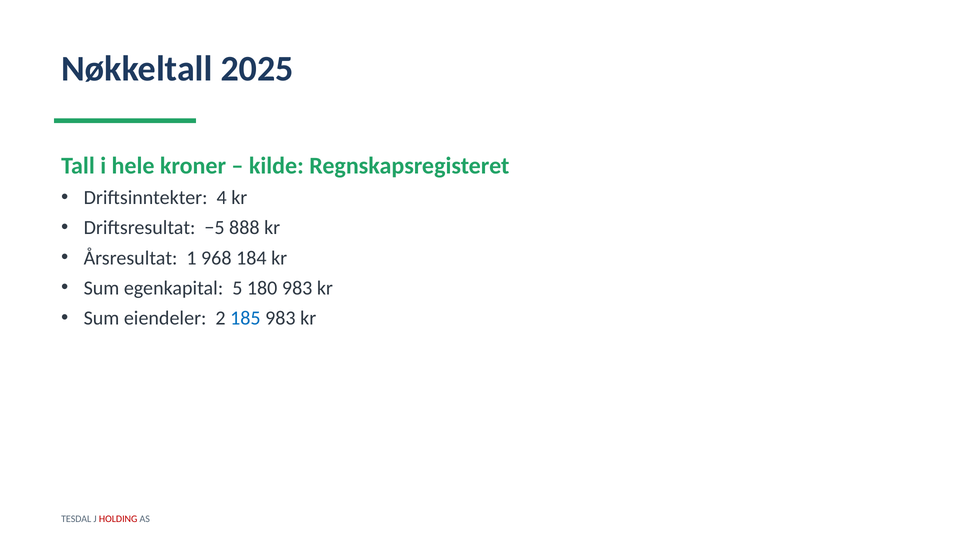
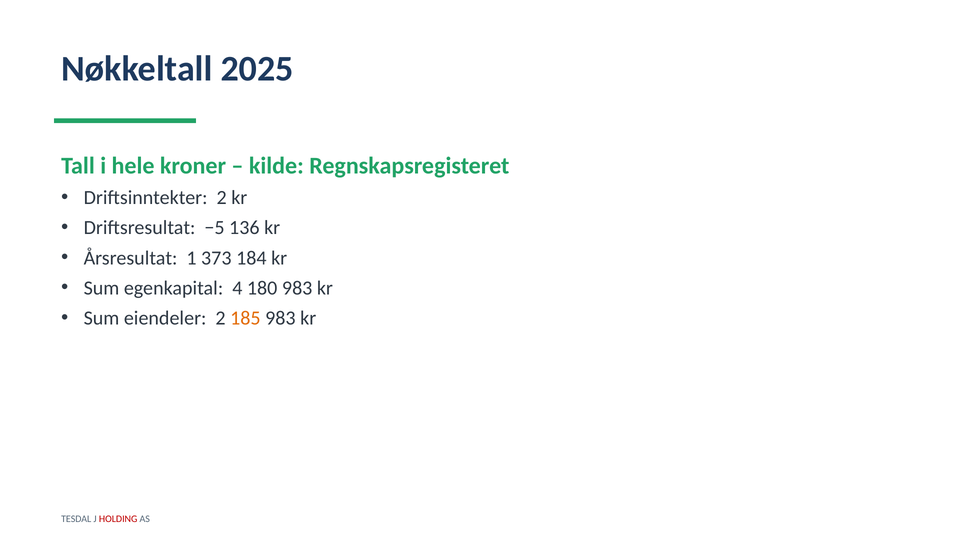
Driftsinntekter 4: 4 -> 2 (222, 198)
888: 888 -> 136 (244, 228)
968: 968 -> 373 (216, 258)
5: 5 -> 4 (237, 288)
185 colour: blue -> orange (245, 318)
